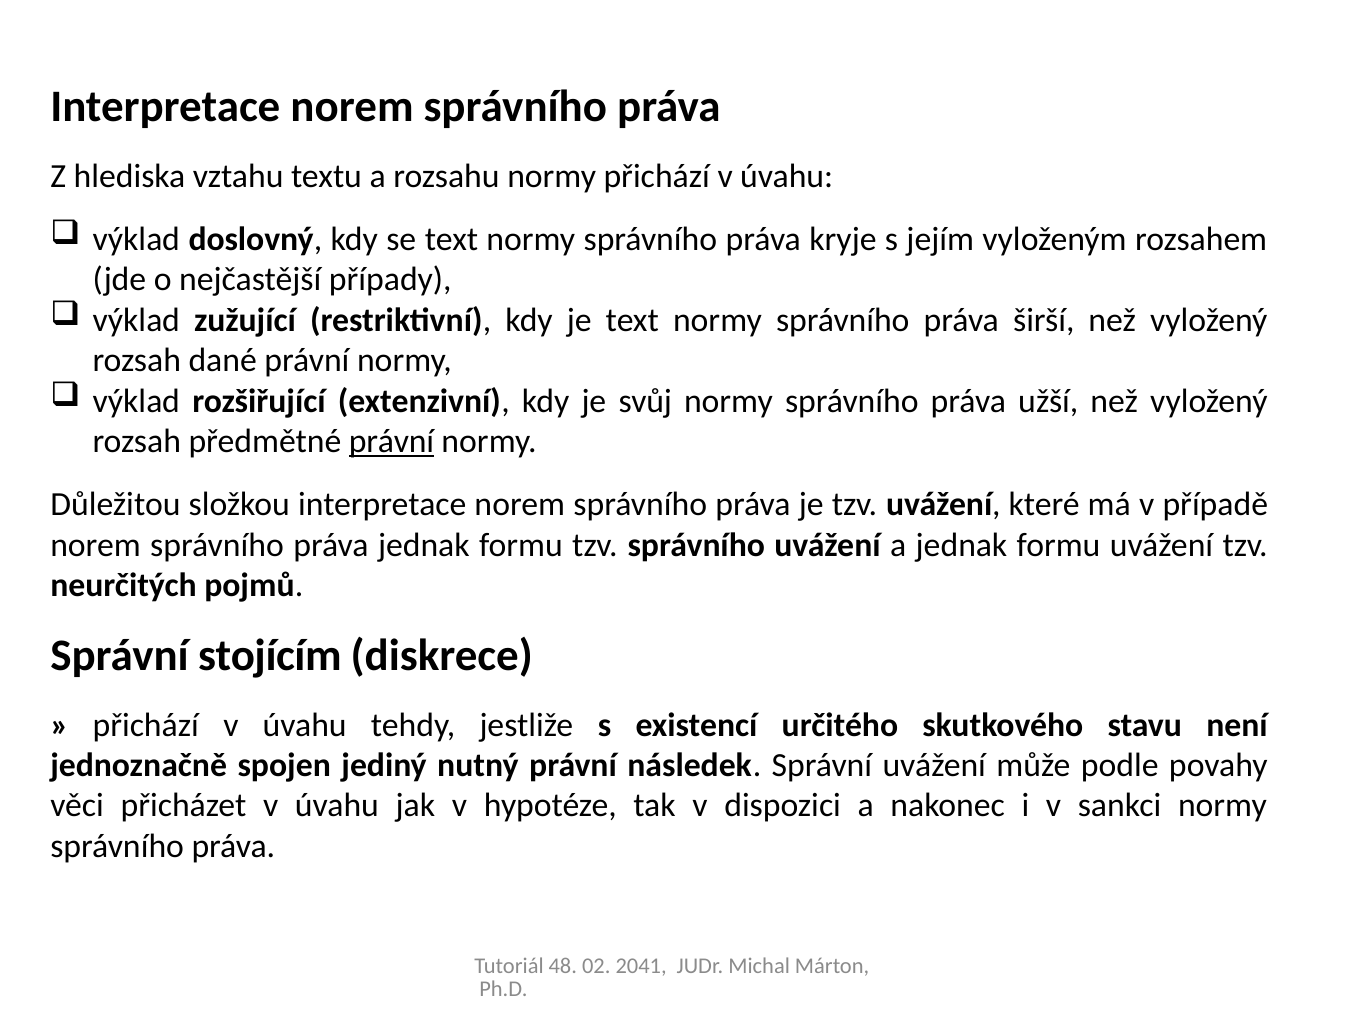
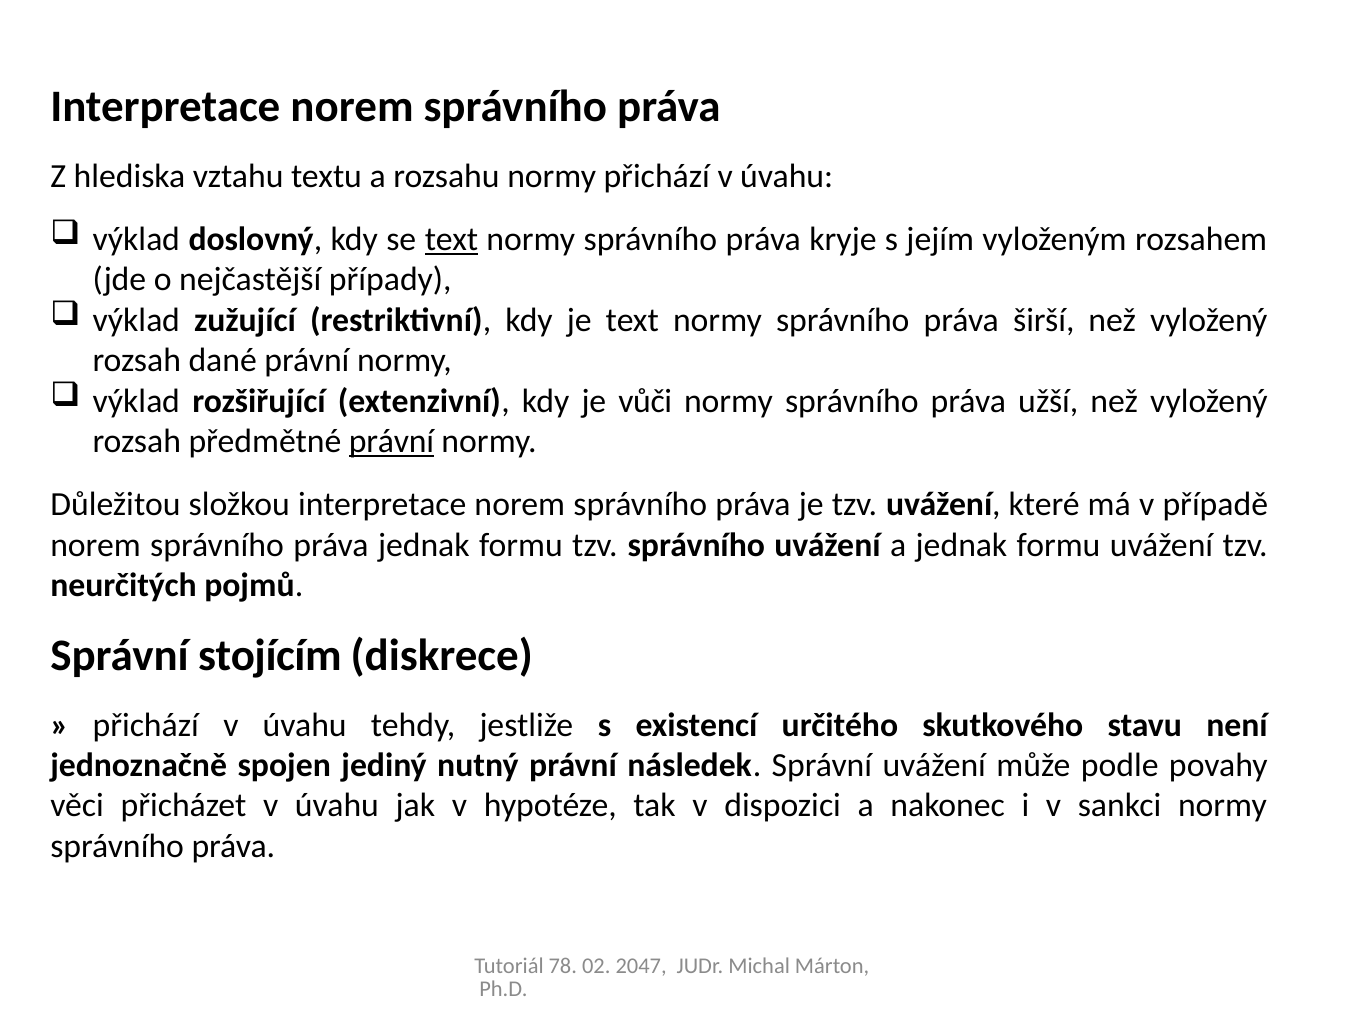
text underline: none -> present (451, 239)
svůj: svůj -> vůči (645, 401)
48: 48 -> 78 (563, 966)
2041: 2041 -> 2047 (641, 966)
